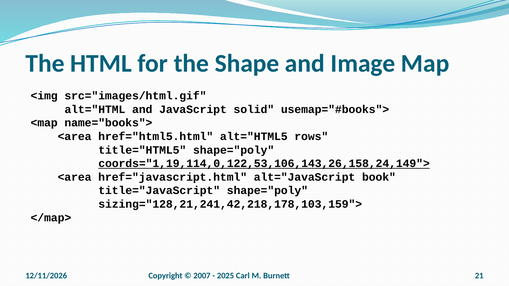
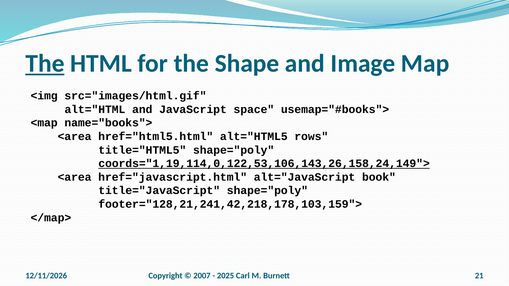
The underline: none -> present (45, 64)
solid: solid -> space (254, 109)
sizing="128,21,241,42,218,178,103,159">: sizing="128,21,241,42,218,178,103,159"> -> footer="128,21,241,42,218,178,103,159"> (230, 204)
